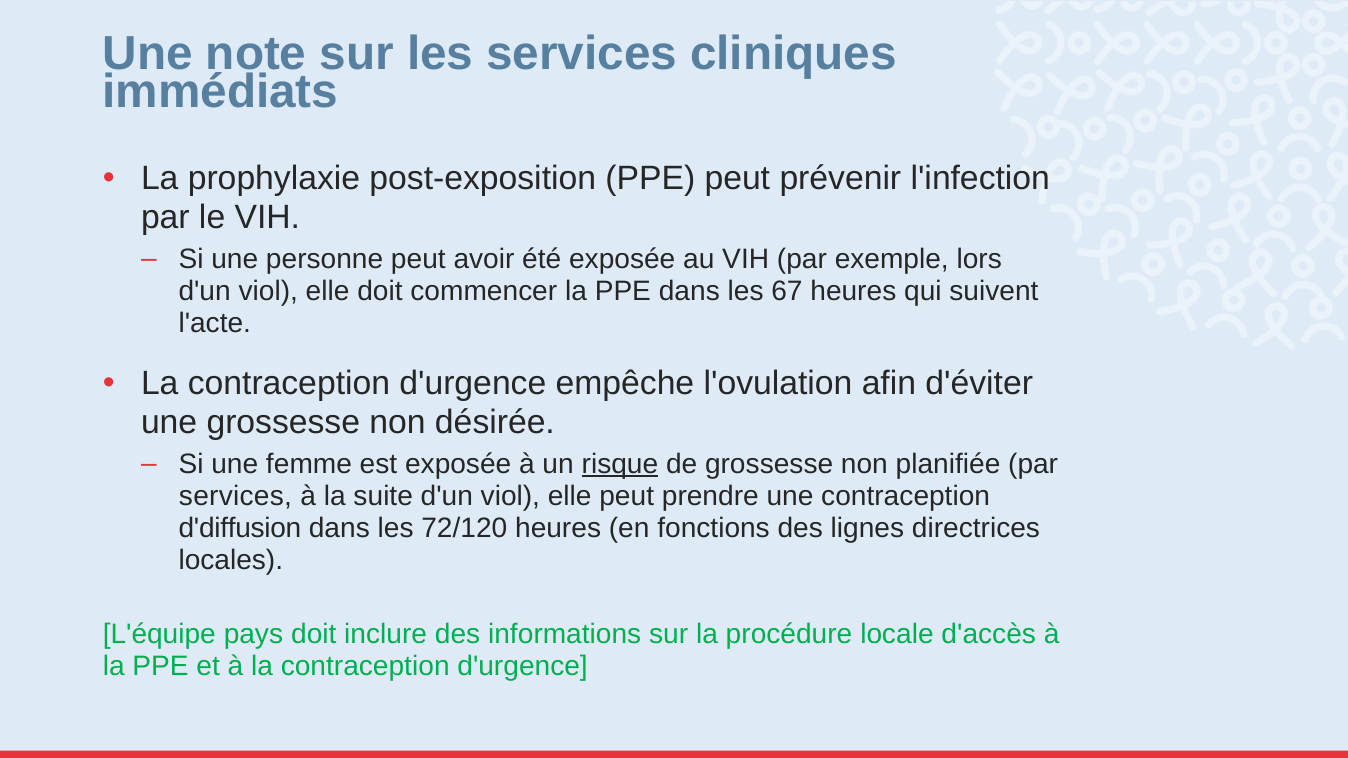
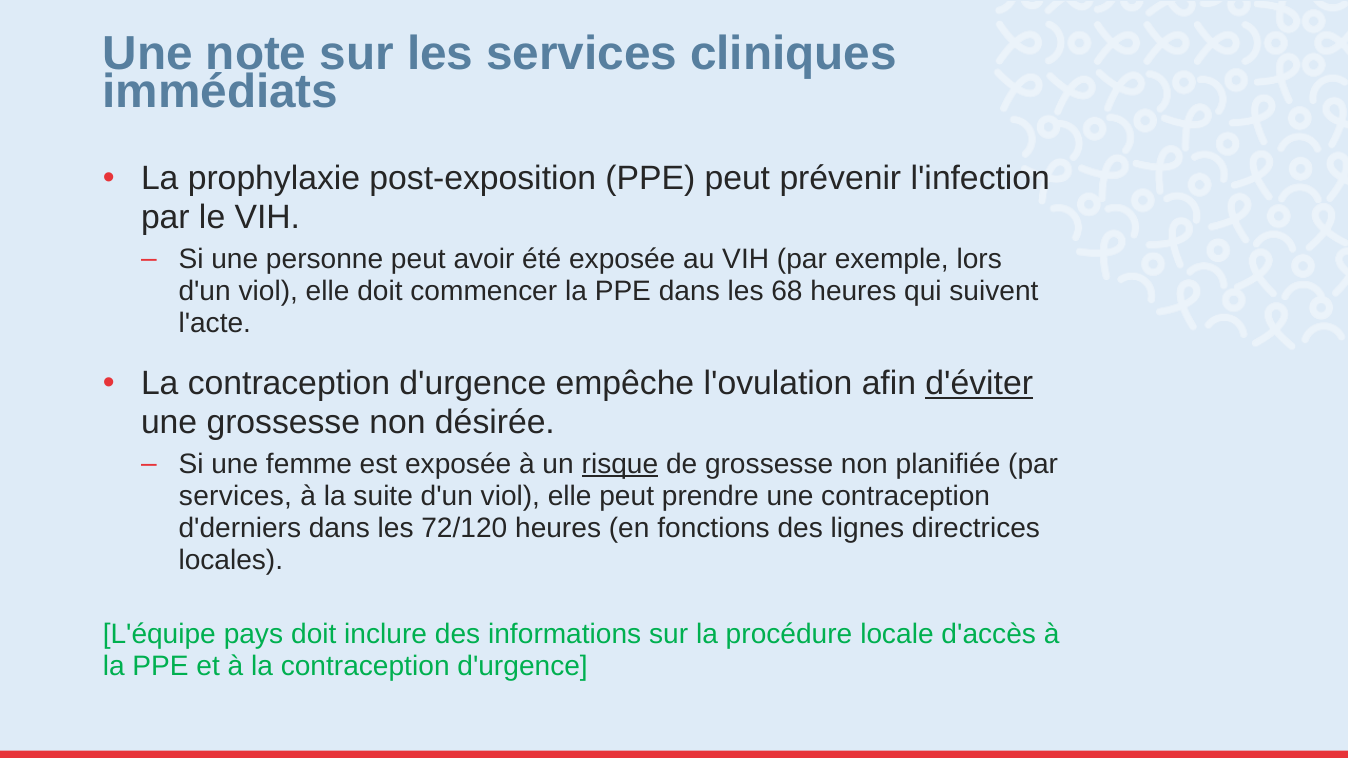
67: 67 -> 68 (787, 291)
d'éviter underline: none -> present (979, 384)
d'diffusion: d'diffusion -> d'derniers (240, 528)
